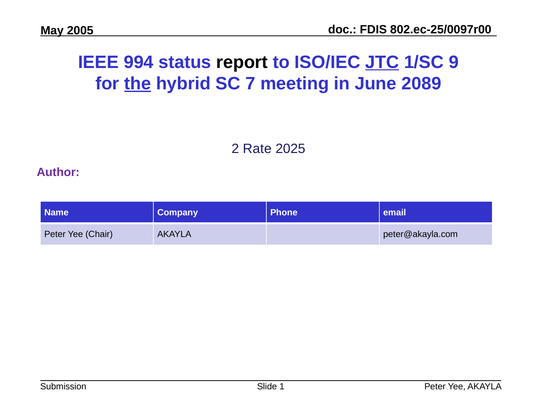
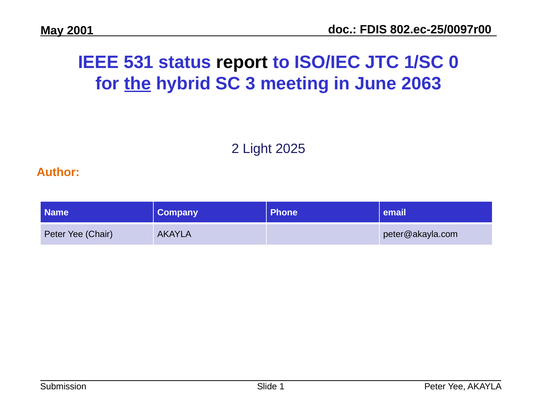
2005: 2005 -> 2001 (80, 30)
994: 994 -> 531 (139, 62)
JTC underline: present -> none (382, 62)
9: 9 -> 0 (454, 62)
7: 7 -> 3 (250, 84)
2089: 2089 -> 2063 (421, 84)
Rate: Rate -> Light (257, 149)
Author colour: purple -> orange (58, 172)
